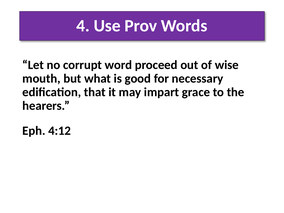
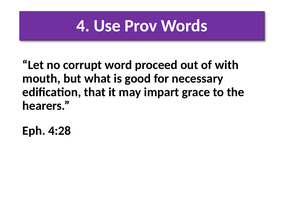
wise: wise -> with (227, 65)
4:12: 4:12 -> 4:28 (60, 131)
